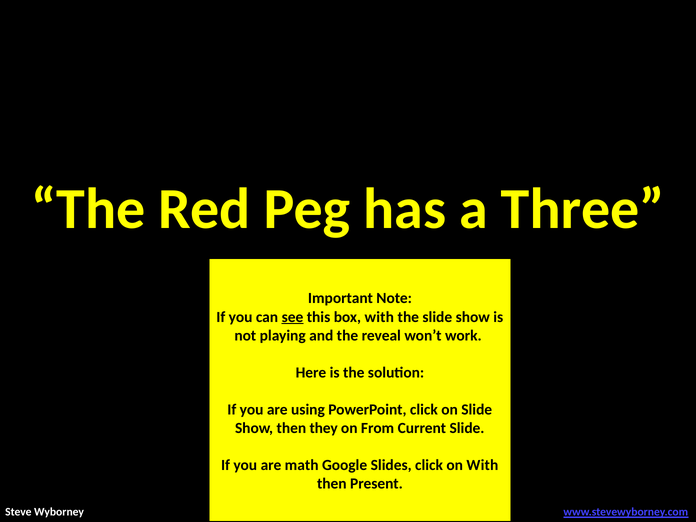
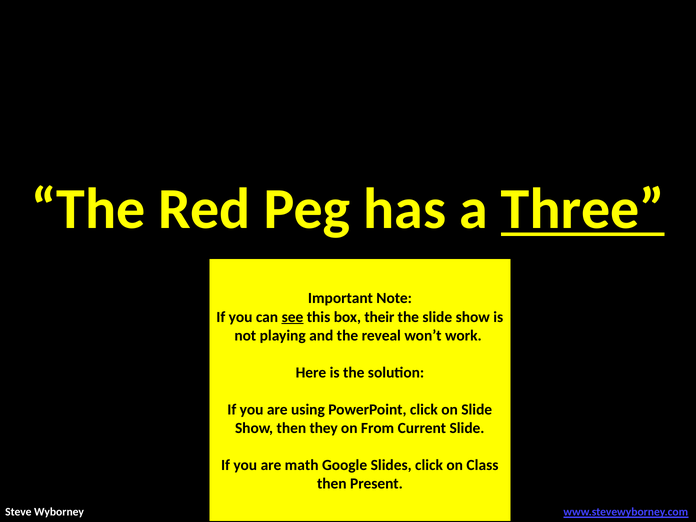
Three underline: none -> present (583, 209)
box with: with -> their (379, 317)
on With: With -> Class (482, 465)
